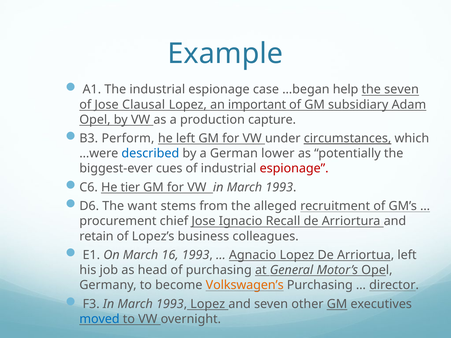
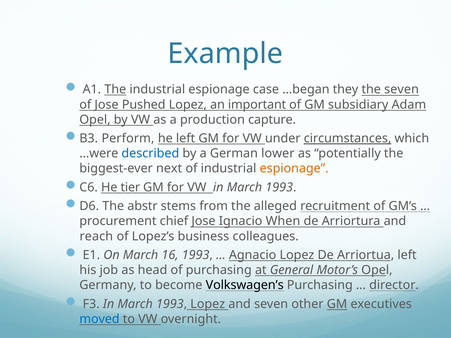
The underline: none -> present (115, 90)
help: help -> they (346, 90)
Clausal: Clausal -> Pushed (144, 105)
cues: cues -> next (169, 169)
espionage colour: red -> orange (294, 169)
want: want -> abstr (142, 206)
Recall: Recall -> When (283, 221)
retain: retain -> reach (96, 236)
Volkswagen’s colour: orange -> black (245, 285)
